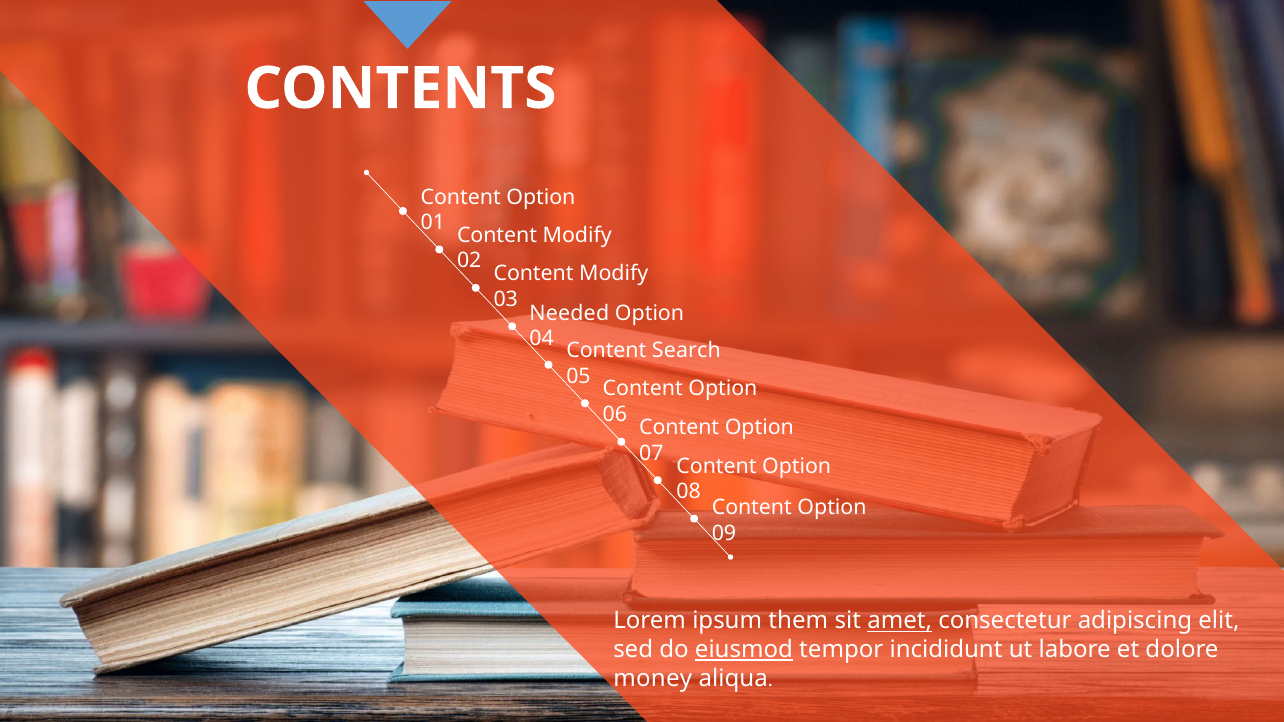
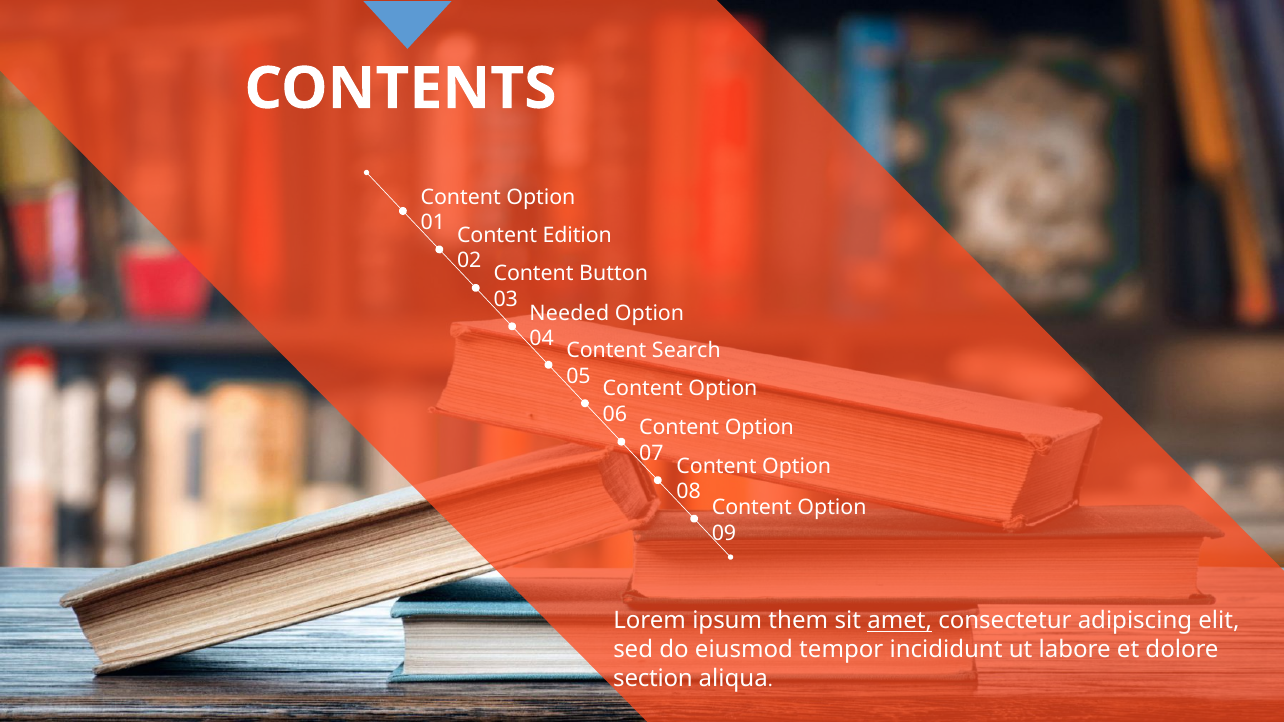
Modify: Modify -> Edition (577, 235)
Modify: Modify -> Button (614, 274)
eiusmod underline: present -> none (744, 650)
money: money -> section (653, 679)
